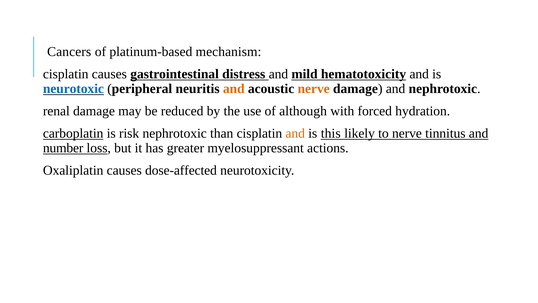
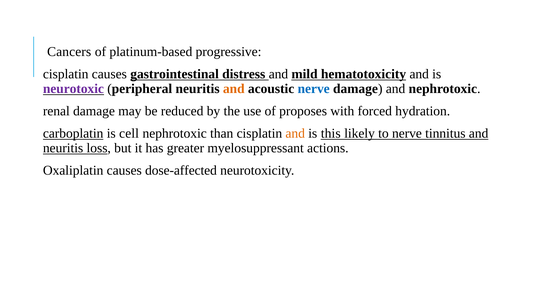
mechanism: mechanism -> progressive (229, 52)
neurotoxic colour: blue -> purple (73, 89)
nerve colour: orange -> blue (314, 89)
although: although -> proposes (303, 111)
risk: risk -> cell (129, 133)
number: number -> neuritis (63, 148)
